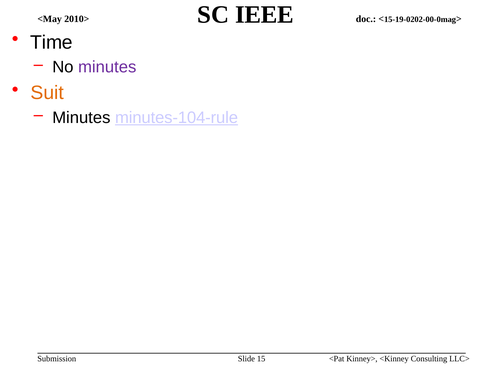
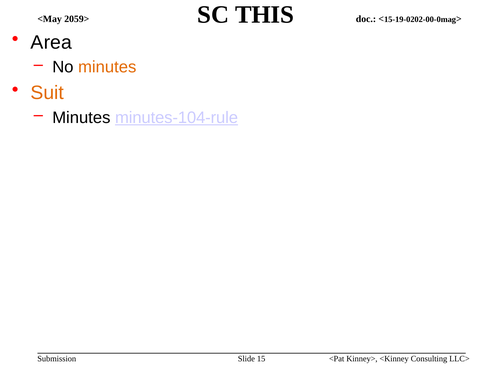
IEEE: IEEE -> THIS (264, 15)
2010>: 2010> -> 2059> (77, 19)
Time: Time -> Area (51, 42)
minutes colour: purple -> orange (107, 67)
